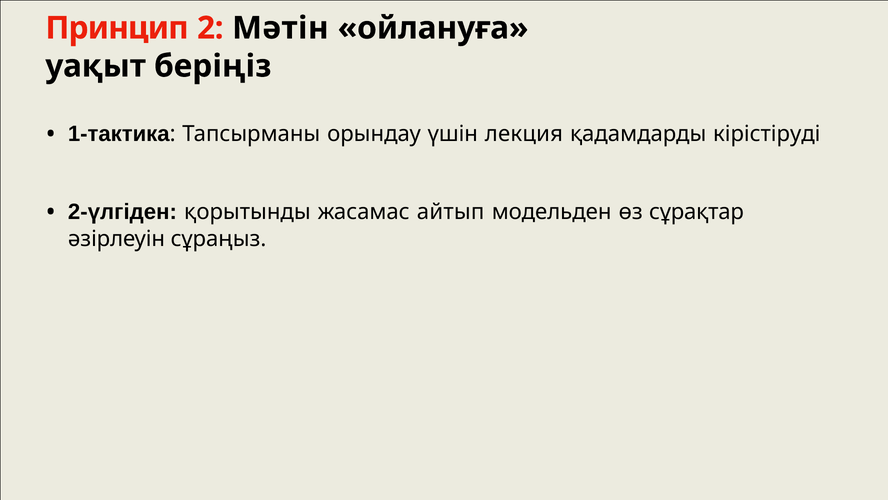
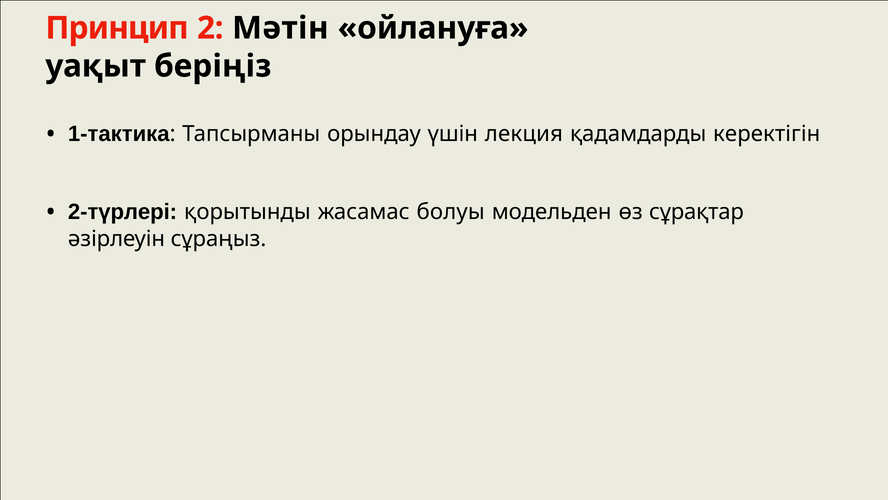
кірістіруді: кірістіруді -> керектігін (767, 134)
2-үлгіден: 2-үлгіден -> 2-түрлері (123, 212)
айтып: айтып -> болуы (451, 212)
